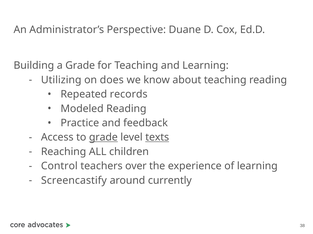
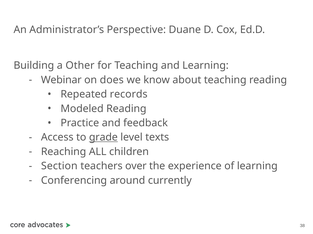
a Grade: Grade -> Other (80, 66)
Utilizing: Utilizing -> Webinar (61, 80)
texts underline: present -> none (157, 138)
Control: Control -> Section (59, 167)
Screencastify: Screencastify -> Conferencing (74, 181)
